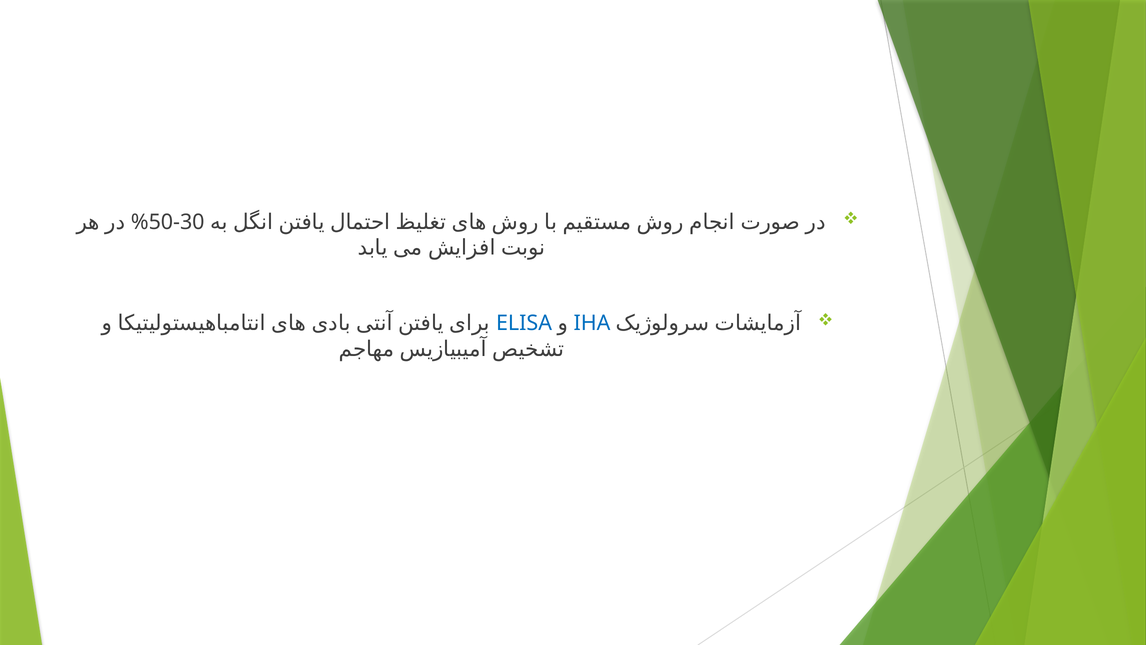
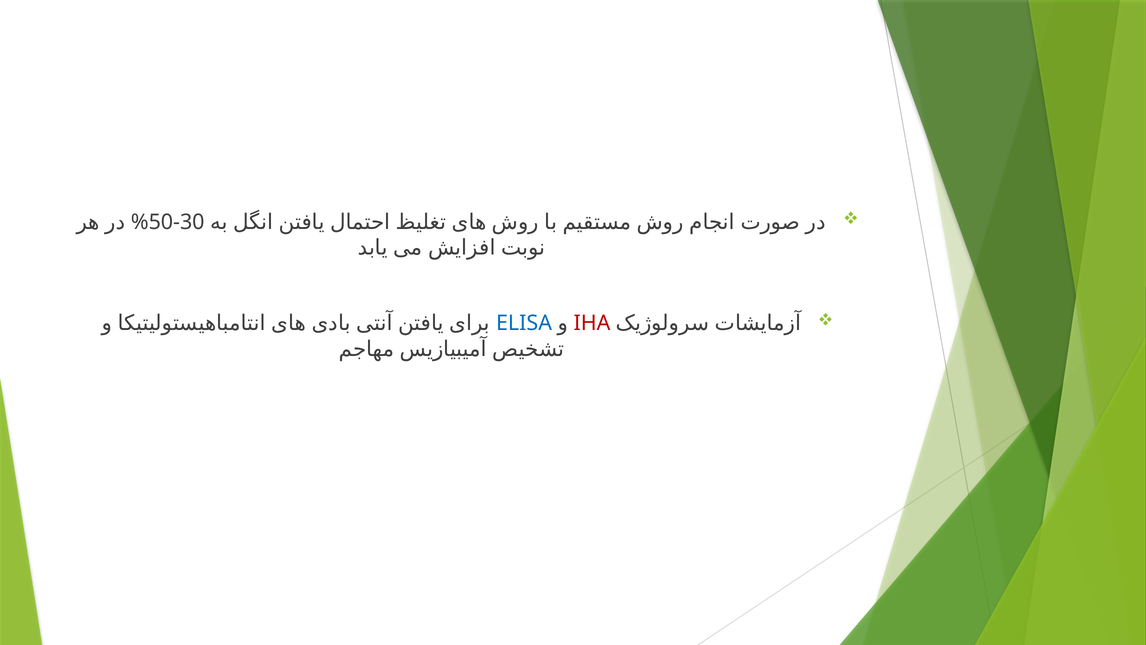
IHA colour: blue -> red (592, 323)
